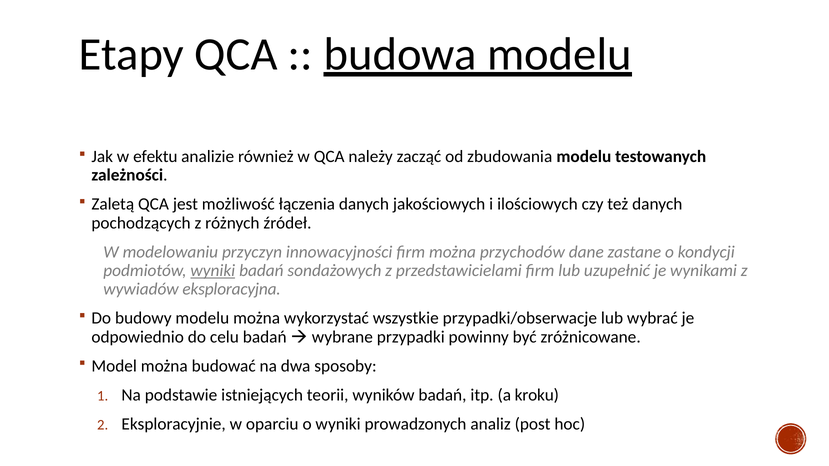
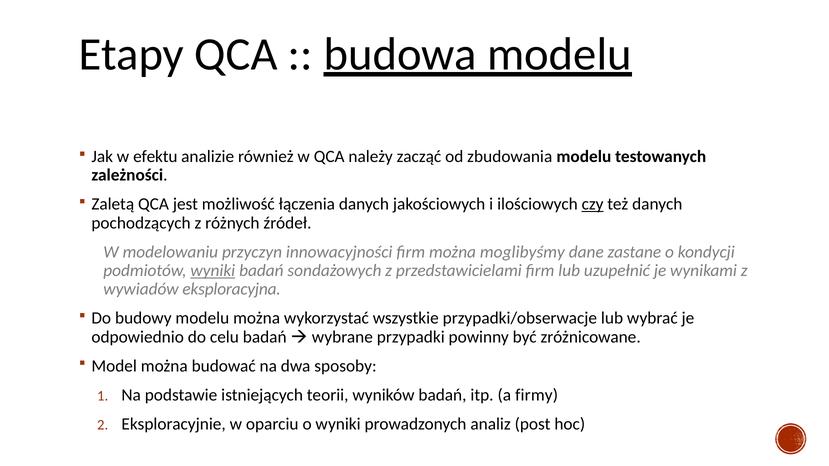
czy underline: none -> present (593, 204)
przychodów: przychodów -> moglibyśmy (522, 252)
kroku: kroku -> firmy (537, 395)
